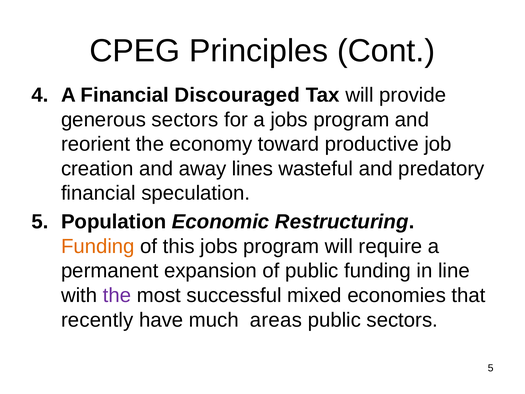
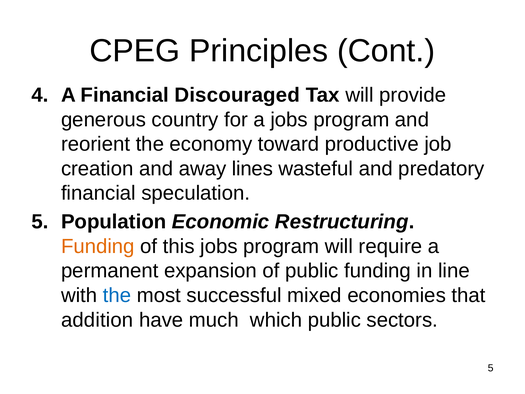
generous sectors: sectors -> country (185, 120)
the colour: purple -> blue (117, 295)
recently: recently -> addition (97, 320)
areas: areas -> which (276, 320)
